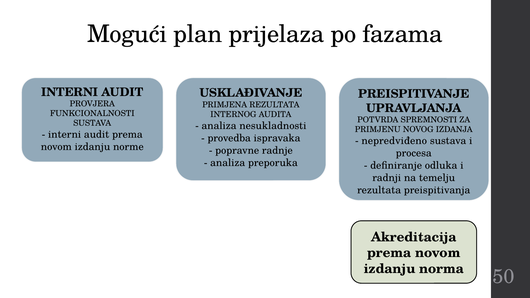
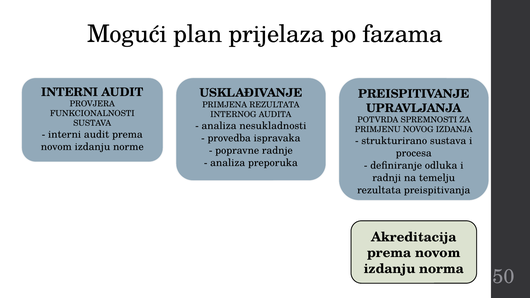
nepredviđeno: nepredviđeno -> strukturirano (394, 141)
